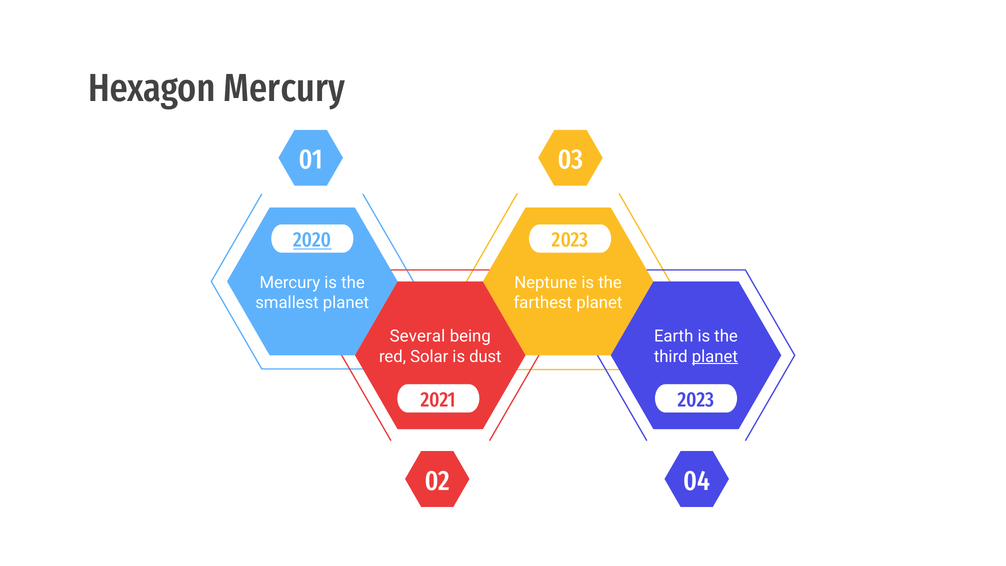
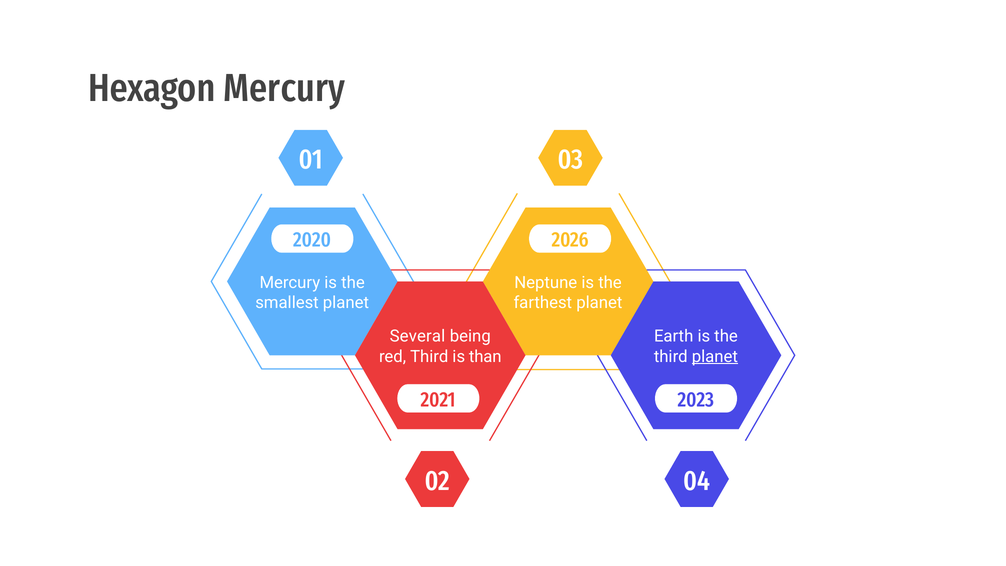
2020 underline: present -> none (312, 240)
2023: 2023 -> 2026 (570, 240)
red Solar: Solar -> Third (429, 356)
dust: dust -> than (485, 356)
